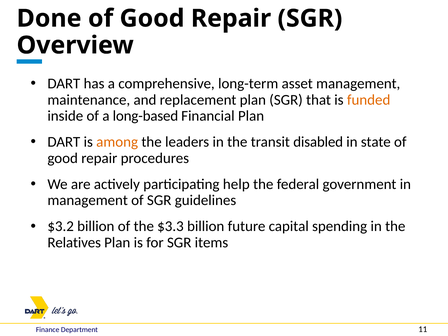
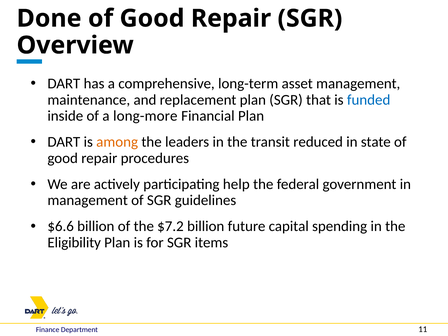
funded colour: orange -> blue (369, 100)
long-based: long-based -> long-more (145, 116)
disabled: disabled -> reduced (318, 142)
$3.2: $3.2 -> $6.6 (61, 226)
$3.3: $3.3 -> $7.2 (170, 226)
Relatives: Relatives -> Eligibility (74, 242)
